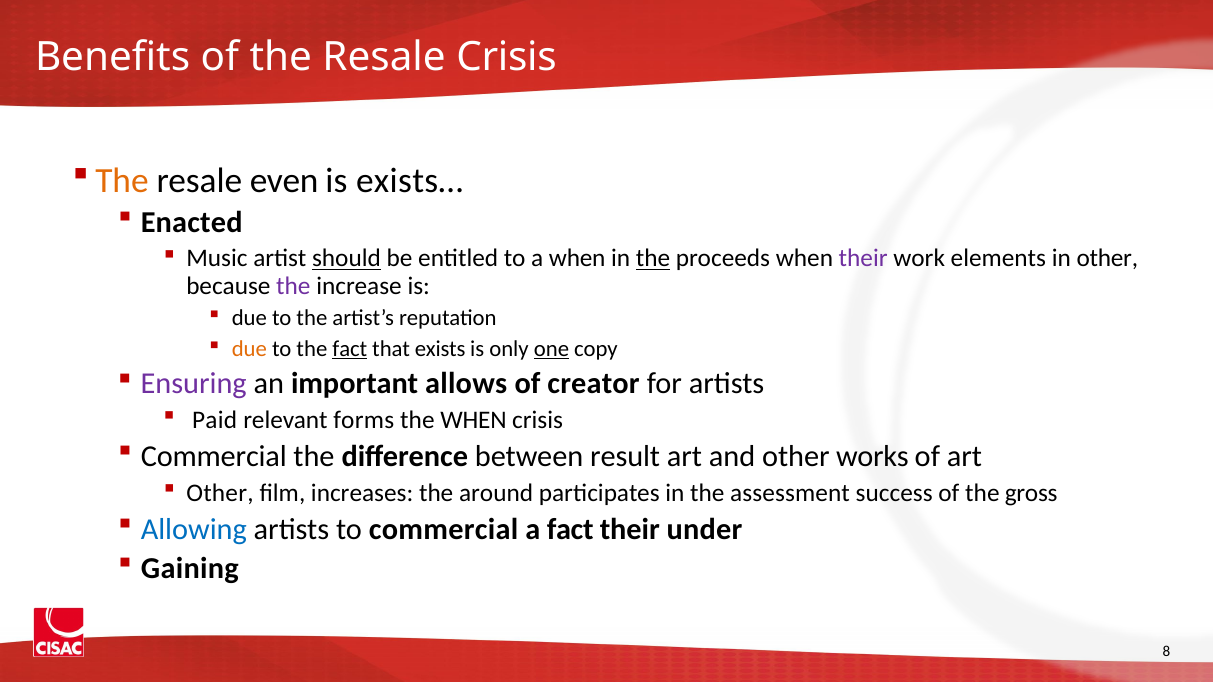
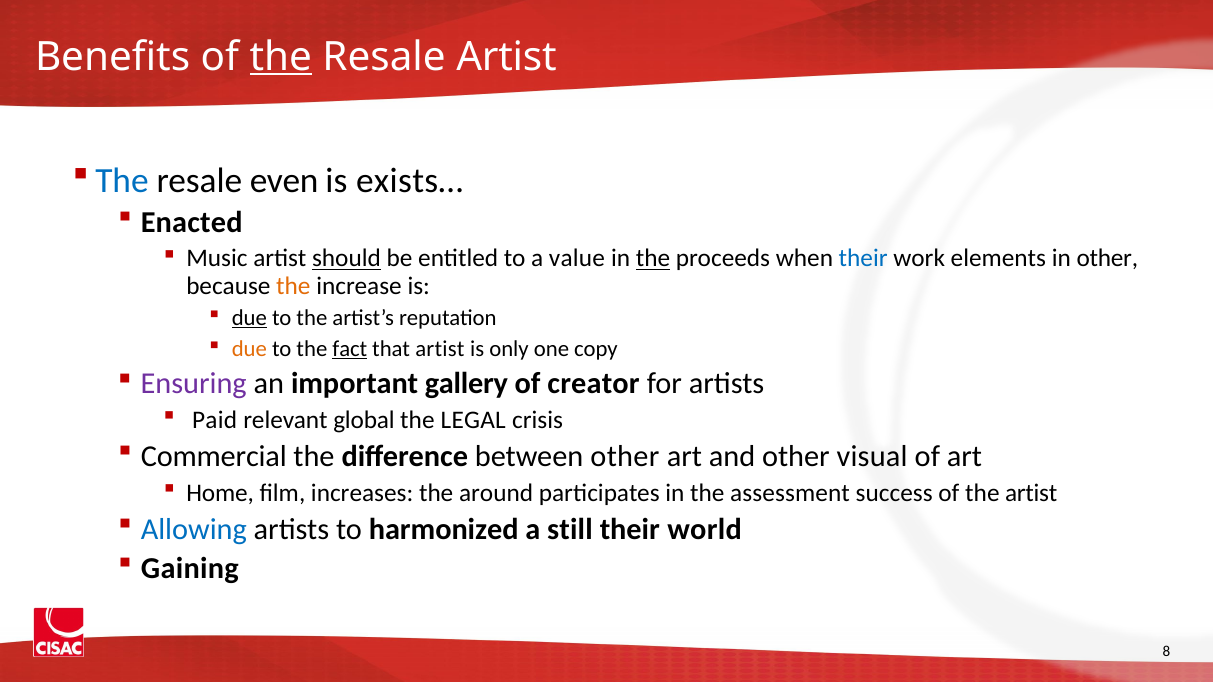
the underline: none -> present (281, 57)
Resale Crisis: Crisis -> Artist (506, 57)
The colour: orange -> blue (122, 180)
a when: when -> value (577, 259)
their colour: purple -> blue (863, 259)
the colour: purple -> orange (293, 286)
due underline: none -> present (249, 318)
that exists: exists -> artist (440, 349)
one underline: present -> none (551, 349)
allows: allows -> gallery (466, 384)
forms: forms -> global (364, 420)
the WHEN: WHEN -> LEGAL (473, 420)
between result: result -> other (625, 457)
works: works -> visual (872, 457)
Other: Other -> Home (220, 493)
the gross: gross -> artist (1031, 493)
to commercial: commercial -> harmonized (444, 529)
a fact: fact -> still (570, 529)
under: under -> world (705, 529)
